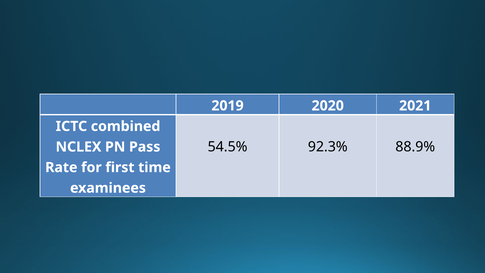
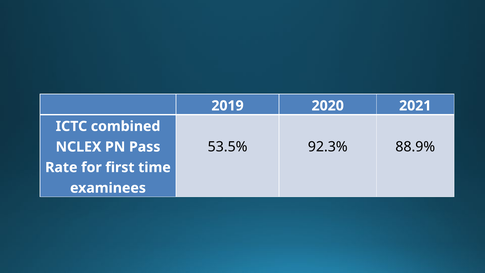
54.5%: 54.5% -> 53.5% (228, 147)
